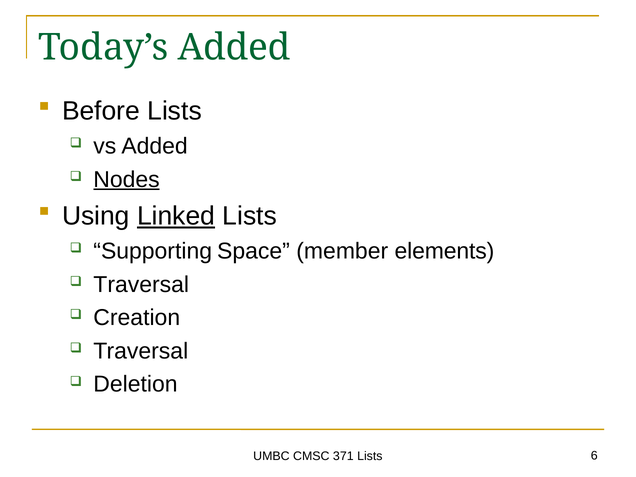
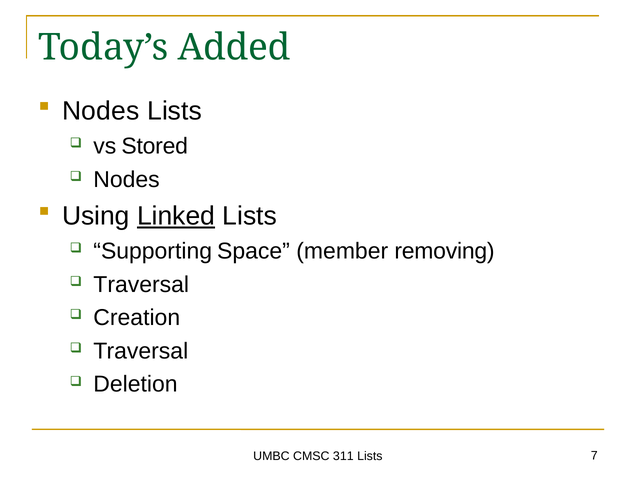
Before: Before -> Nodes (101, 111)
vs Added: Added -> Stored (155, 146)
Nodes underline: present -> none (127, 180)
elements: elements -> removing (444, 251)
371: 371 -> 311 (343, 456)
6: 6 -> 7 (594, 456)
